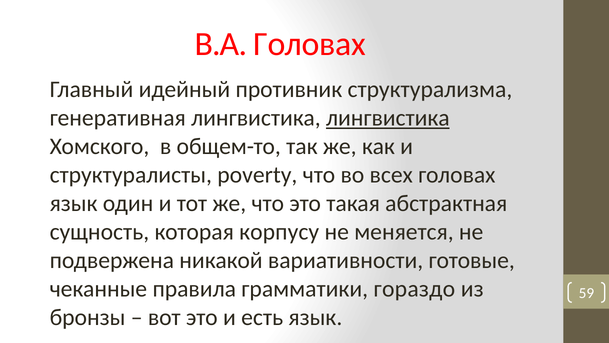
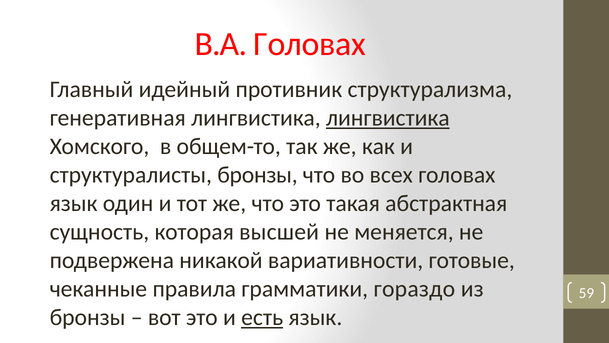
структуралисты poverty: poverty -> бронзы (257, 175)
корпусу: корпусу -> высшей (279, 232)
есть underline: none -> present (262, 317)
